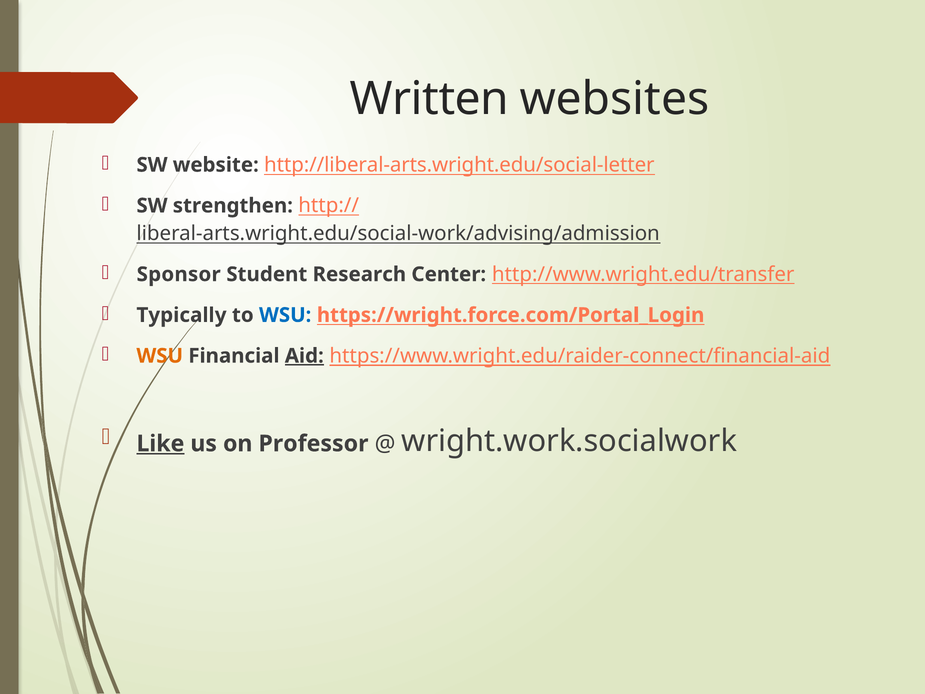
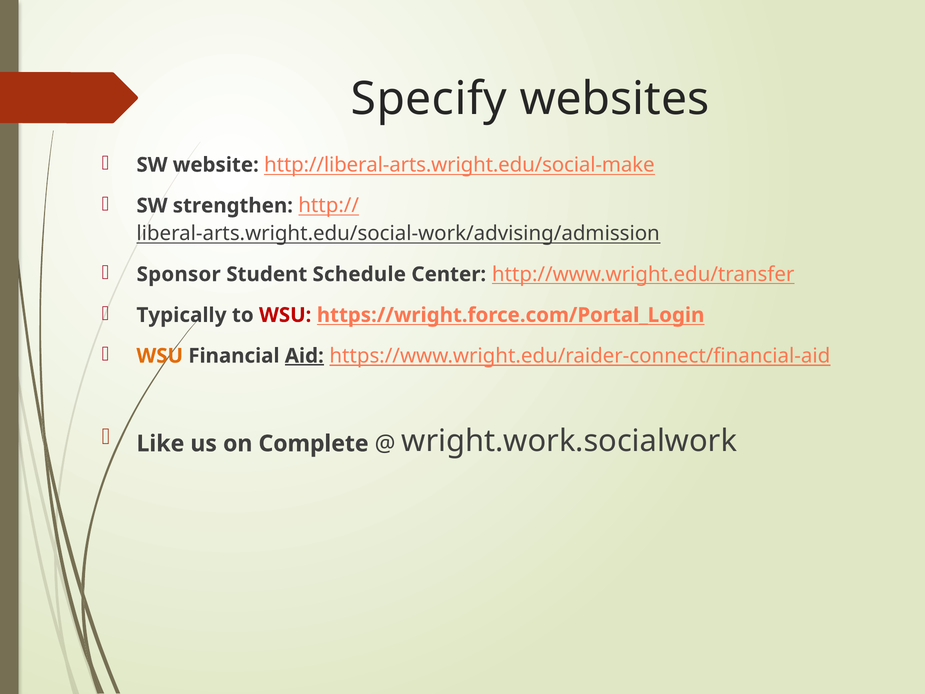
Written: Written -> Specify (429, 99)
http://liberal-arts.wright.edu/social-letter: http://liberal-arts.wright.edu/social-letter -> http://liberal-arts.wright.edu/social-make (459, 165)
Research: Research -> Schedule (359, 274)
WSU colour: blue -> red (285, 315)
Like underline: present -> none (160, 443)
Professor: Professor -> Complete (314, 443)
